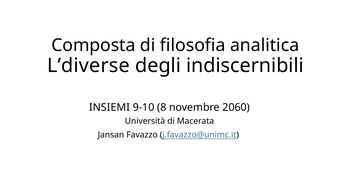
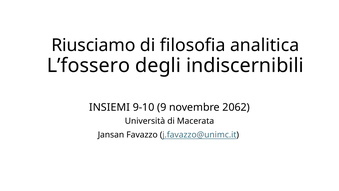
Composta: Composta -> Riusciamo (93, 45)
L’diverse: L’diverse -> L’fossero (88, 65)
8: 8 -> 9 (162, 107)
2060: 2060 -> 2062 (236, 107)
